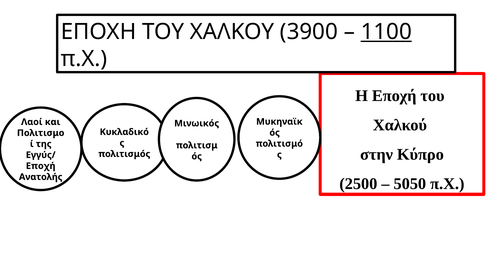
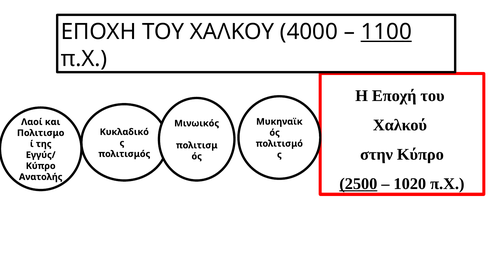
3900: 3900 -> 4000 (309, 32)
Εποχή: Εποχή -> Κύπρο (41, 166)
2500 underline: none -> present (358, 184)
5050: 5050 -> 1020 (410, 184)
